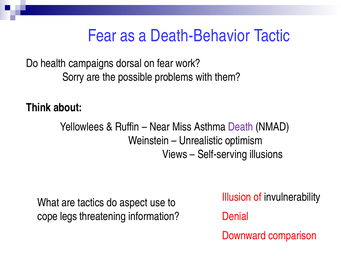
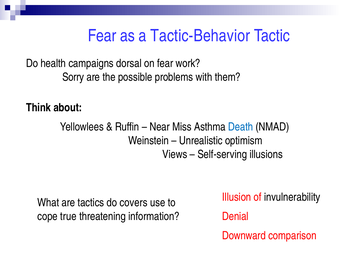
Death-Behavior: Death-Behavior -> Tactic-Behavior (200, 36)
Death colour: purple -> blue (241, 127)
aspect: aspect -> covers (134, 203)
legs: legs -> true (68, 216)
